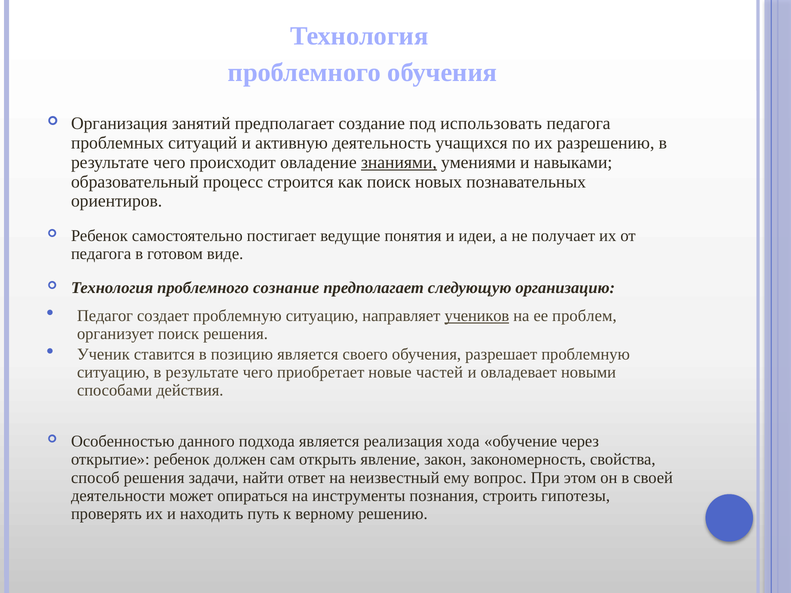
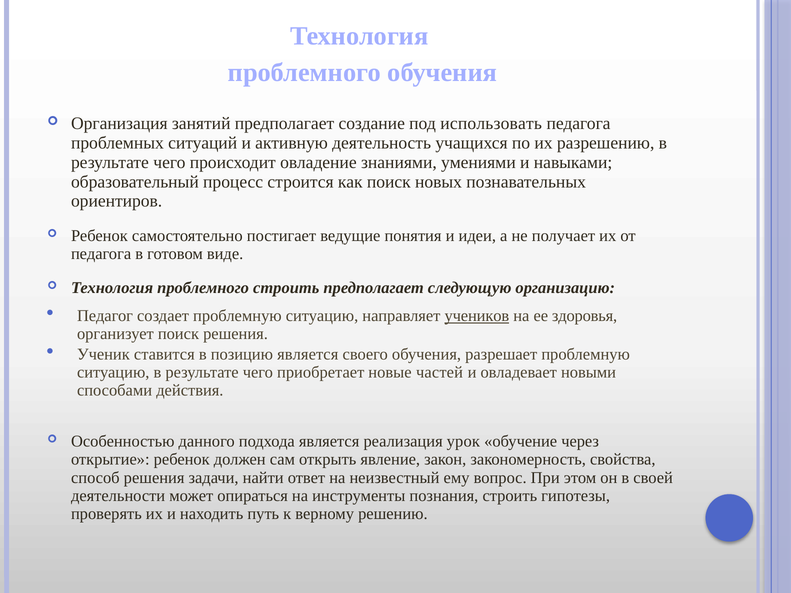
знаниями underline: present -> none (399, 162)
проблемного сознание: сознание -> строить (286, 288)
проблем: проблем -> здоровья (585, 316)
хода: хода -> урок (463, 442)
